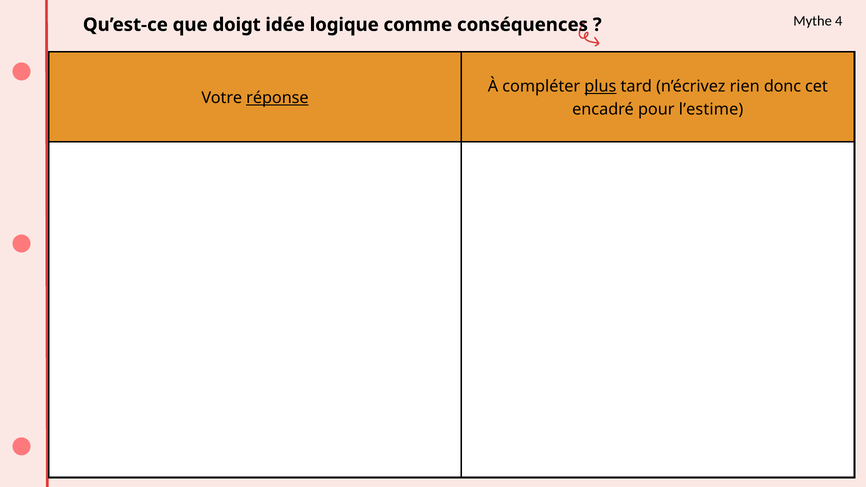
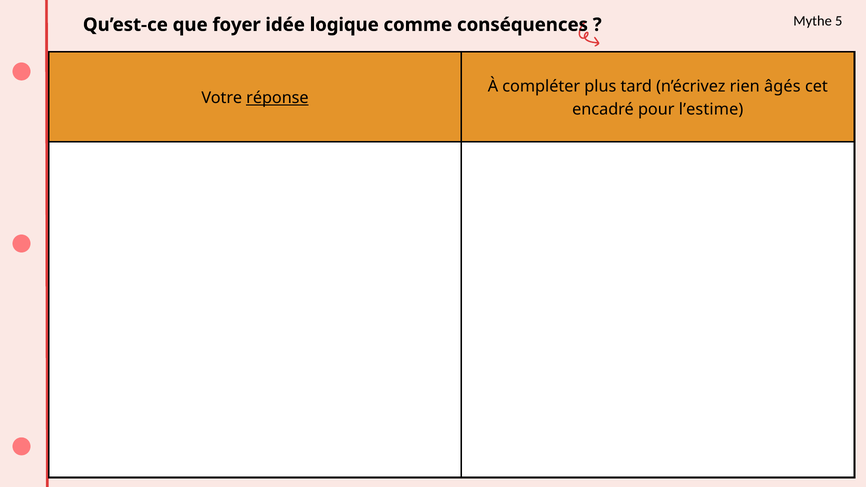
doigt: doigt -> foyer (237, 25)
4: 4 -> 5 (839, 21)
plus underline: present -> none (600, 87)
donc: donc -> âgés (782, 87)
